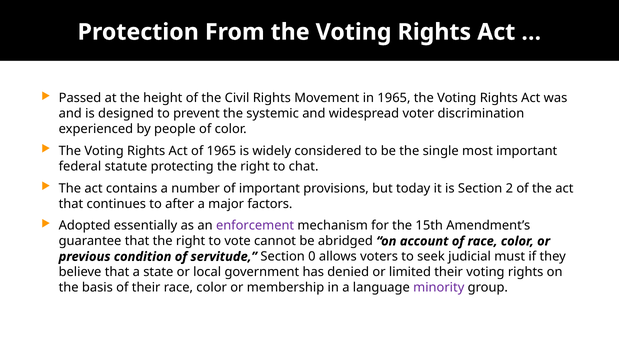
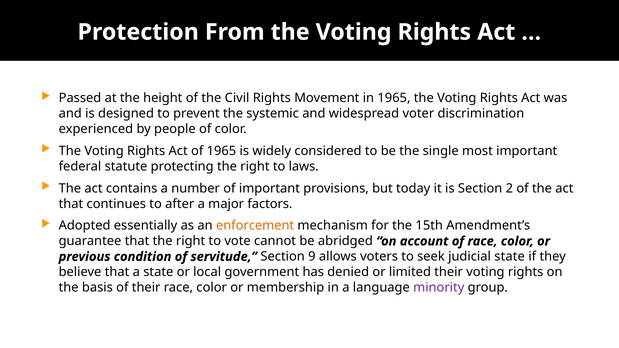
chat: chat -> laws (304, 166)
enforcement colour: purple -> orange (255, 226)
0: 0 -> 9 (312, 257)
judicial must: must -> state (510, 257)
